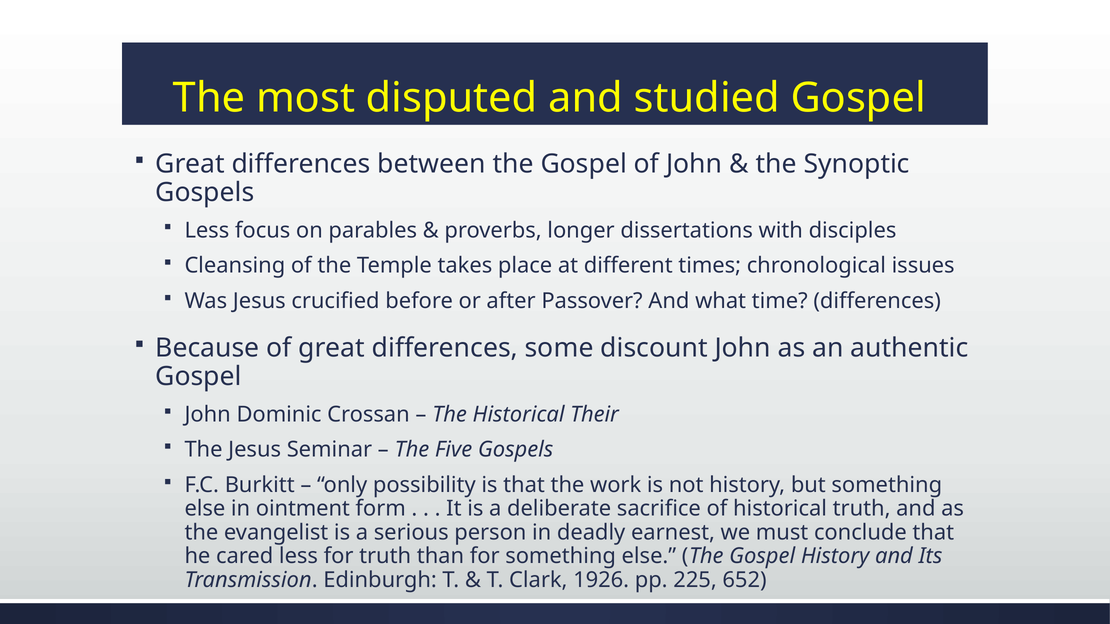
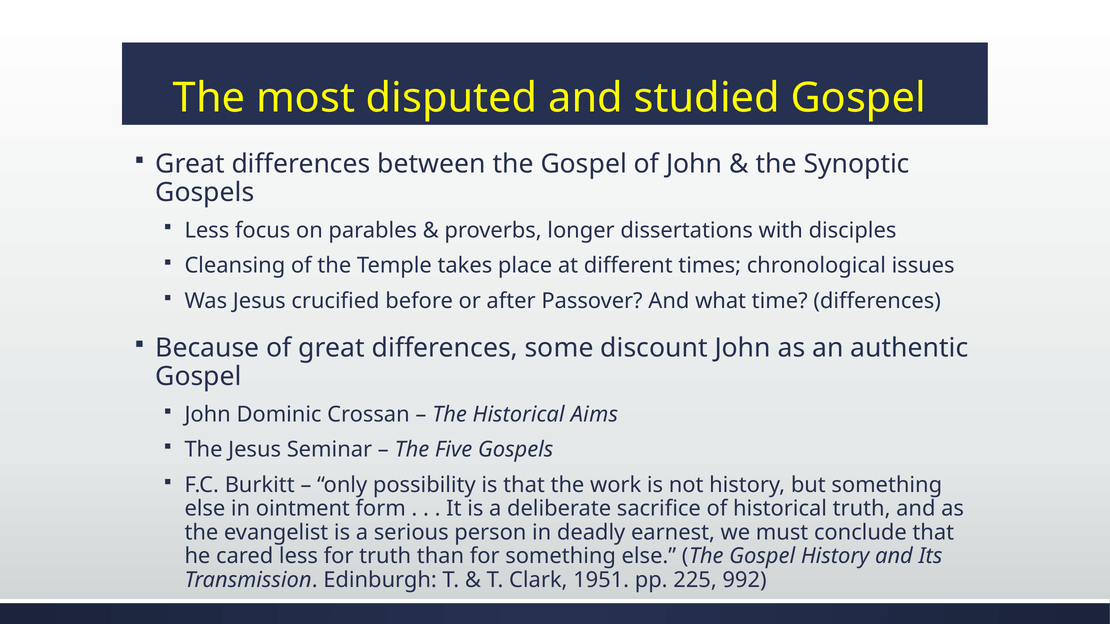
Their: Their -> Aims (594, 415)
1926: 1926 -> 1951 (601, 580)
652: 652 -> 992 (745, 580)
